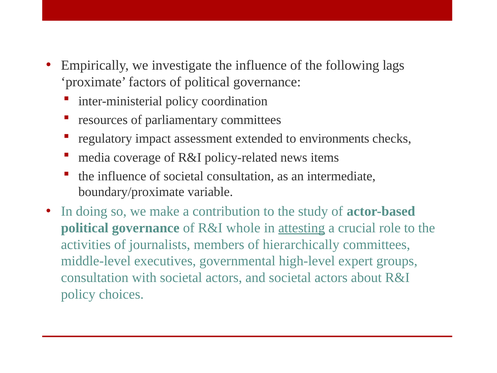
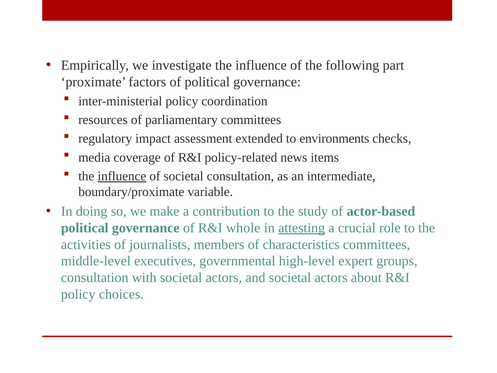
lags: lags -> part (393, 65)
influence underline: none -> present (122, 176)
hierarchically: hierarchically -> characteristics (301, 244)
